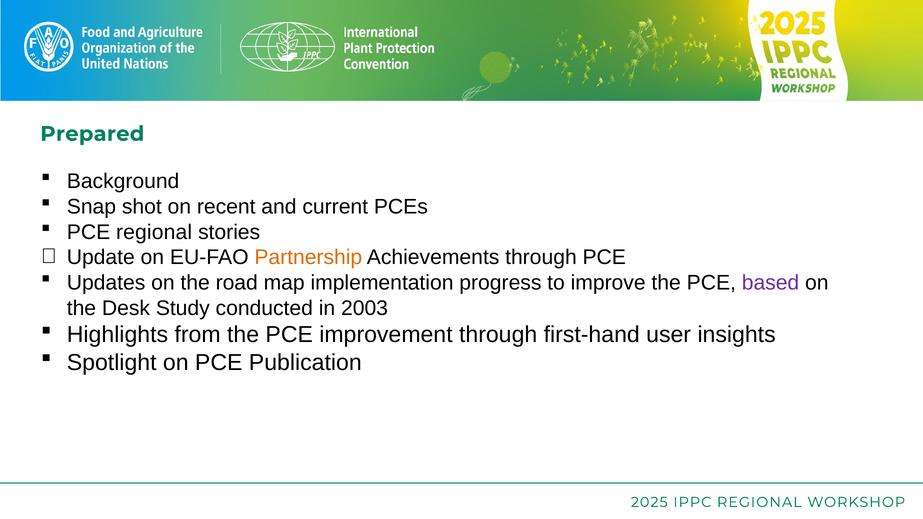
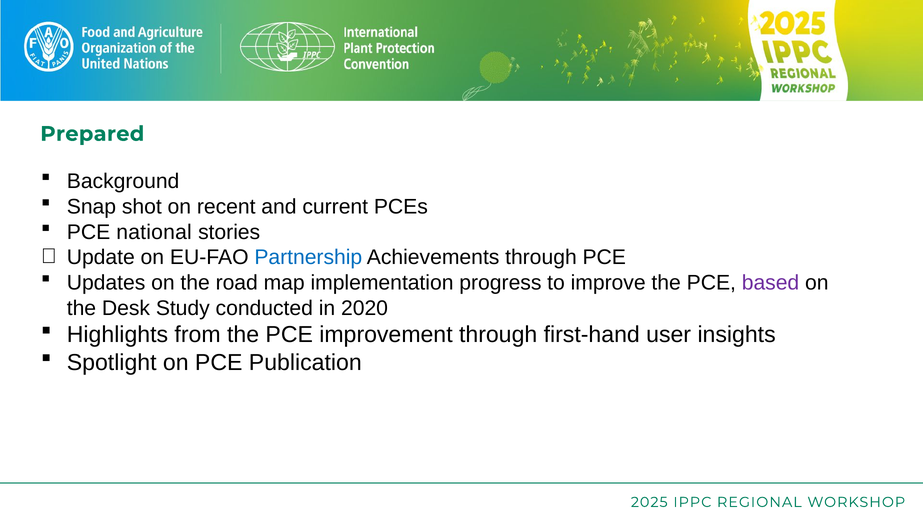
PCE regional: regional -> national (154, 232)
Partnership colour: orange -> blue (308, 258)
2003: 2003 -> 2020 (365, 308)
